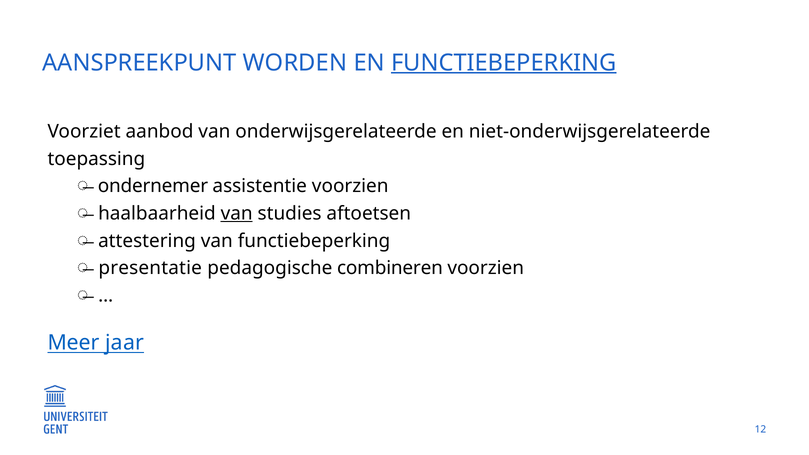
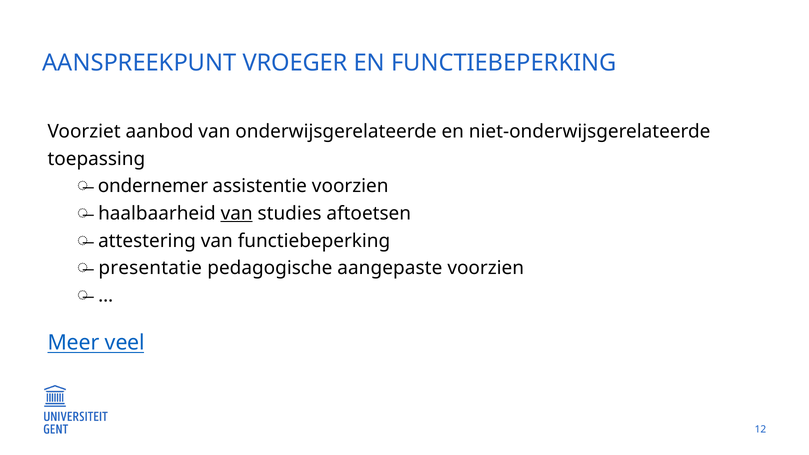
WORDEN: WORDEN -> VROEGER (295, 63)
FUNCTIEBEPERKING underline: present -> none (504, 63)
combineren: combineren -> aangepaste (390, 268)
jaar: jaar -> veel (125, 343)
